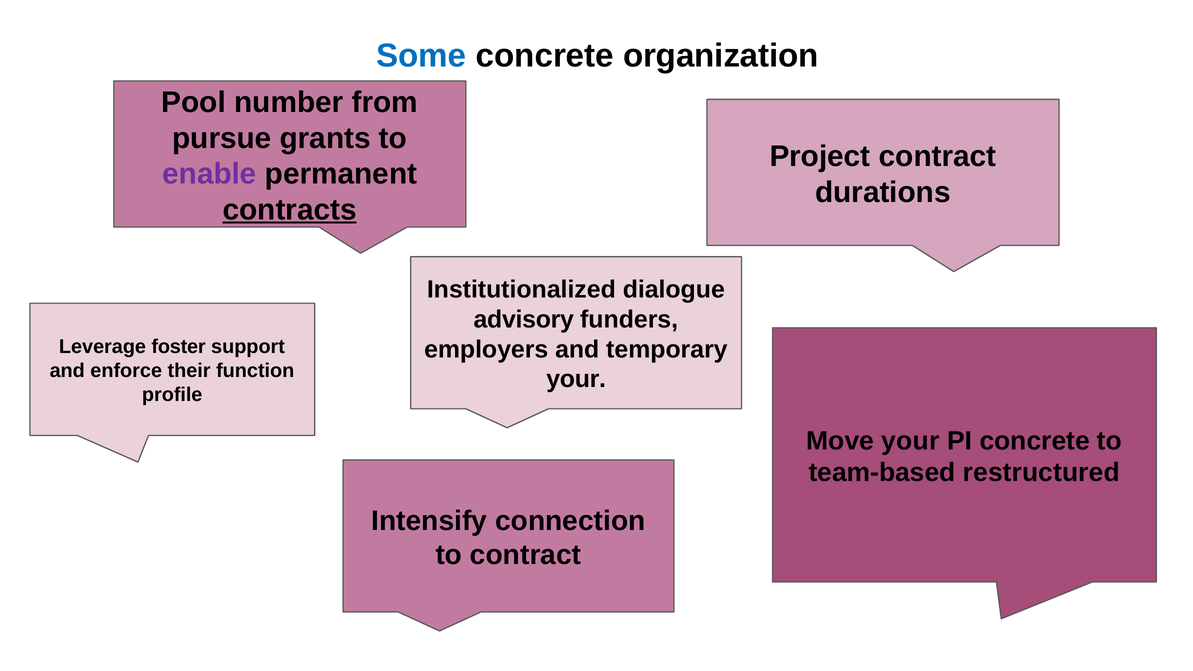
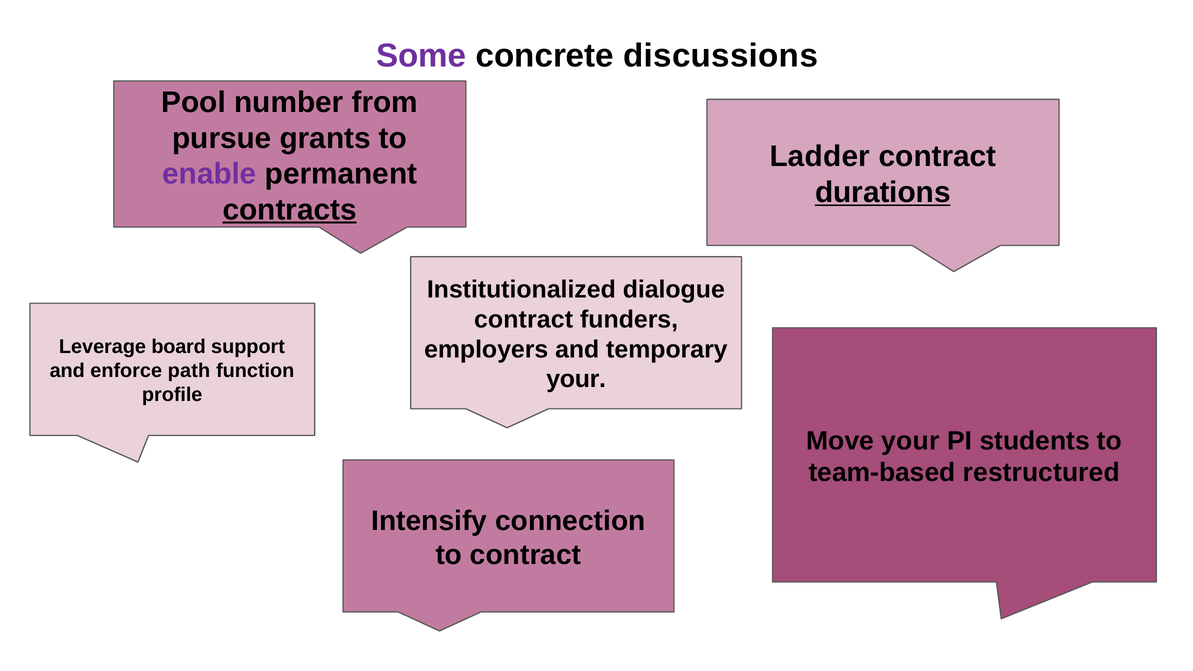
Some colour: blue -> purple (421, 56)
organization: organization -> discussions (721, 56)
Project: Project -> Ladder (820, 157)
durations underline: none -> present (883, 192)
advisory: advisory -> contract (524, 320)
foster: foster -> board (179, 347)
their: their -> path (189, 371)
PI concrete: concrete -> students (1035, 441)
